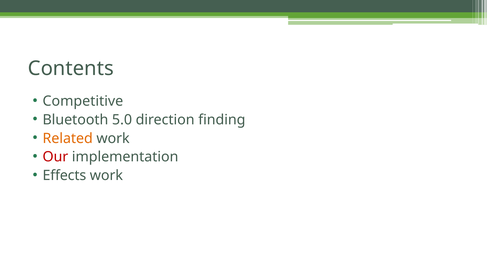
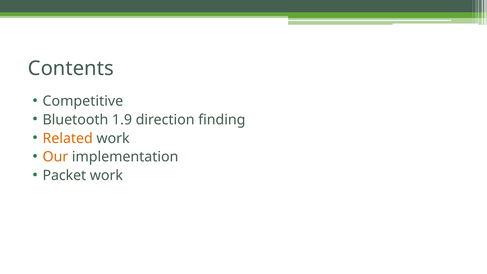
5.0: 5.0 -> 1.9 (122, 120)
Our colour: red -> orange (55, 157)
Effects: Effects -> Packet (64, 175)
